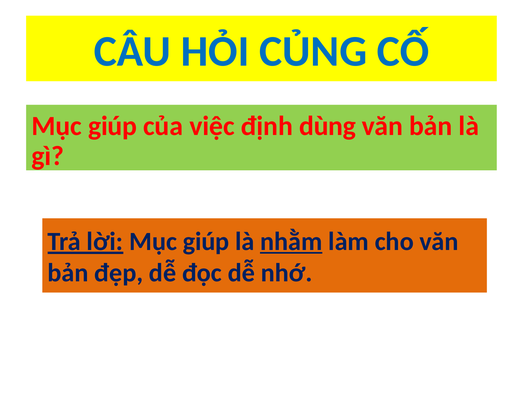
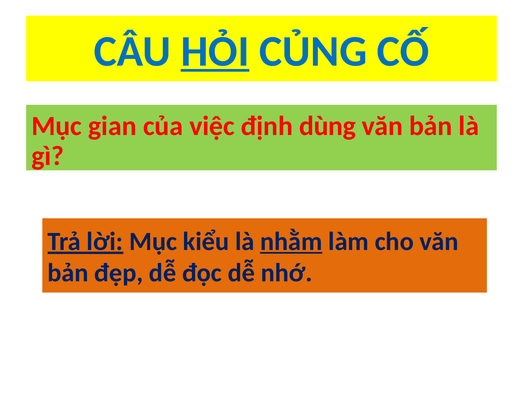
HỎI underline: none -> present (215, 51)
giúp: giúp -> gian (112, 126)
giúp: giúp -> kiểu (206, 241)
